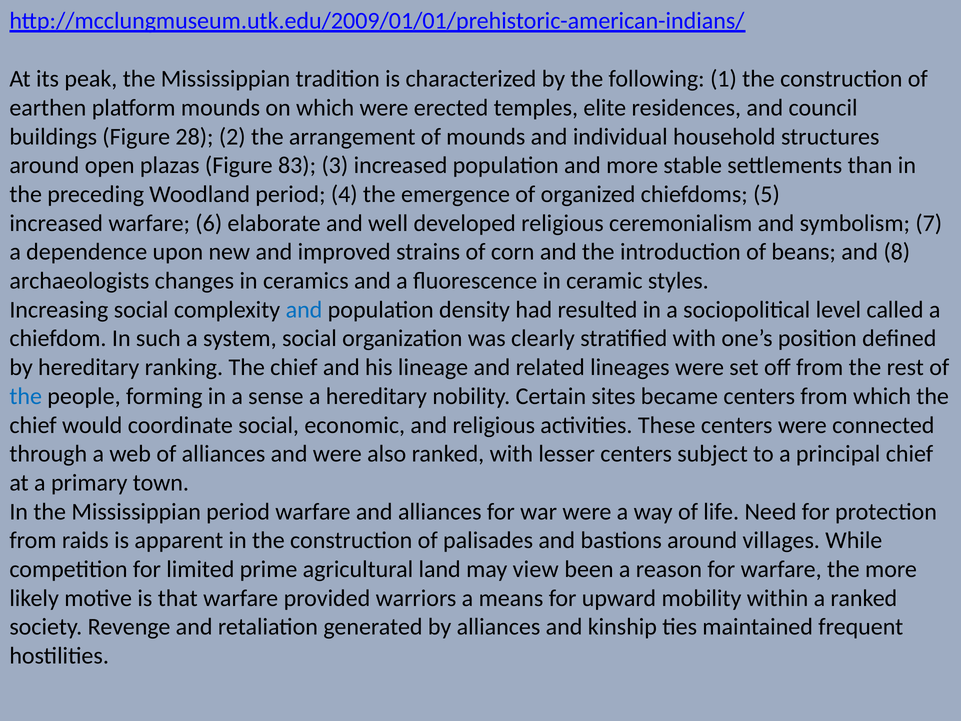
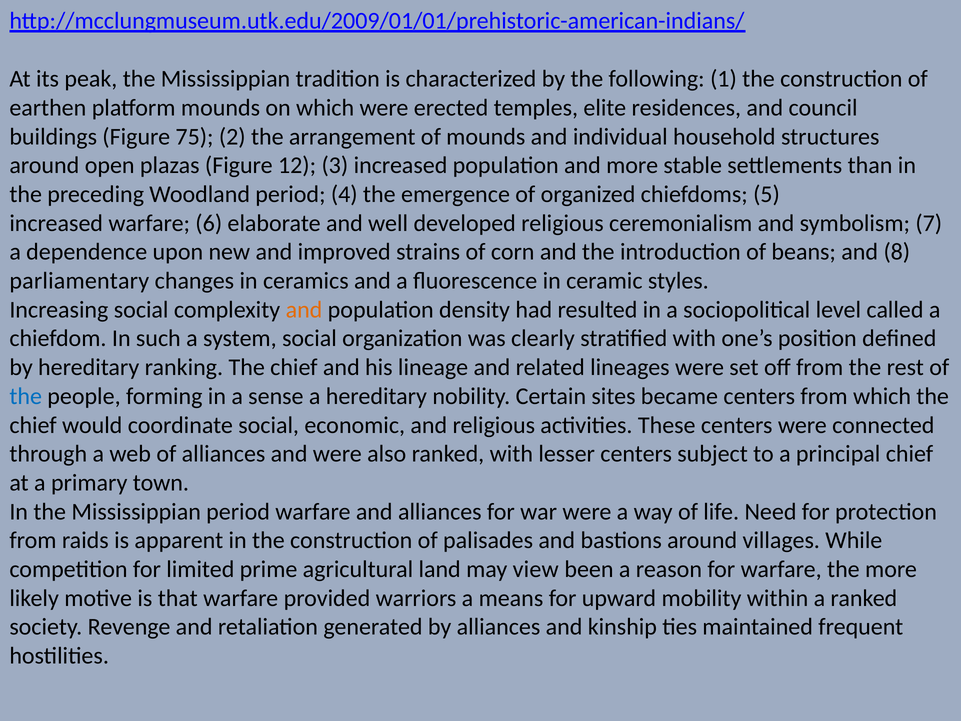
28: 28 -> 75 (195, 137)
83: 83 -> 12 (297, 165)
archaeologists: archaeologists -> parliamentary (79, 281)
and colour: blue -> orange (304, 310)
